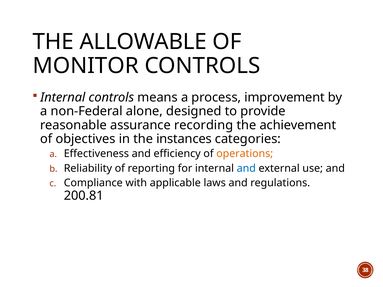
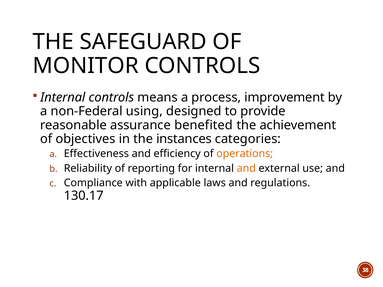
ALLOWABLE: ALLOWABLE -> SAFEGUARD (143, 42)
alone: alone -> using (144, 111)
recording: recording -> benefited (204, 125)
and colour: blue -> orange (246, 168)
200.81: 200.81 -> 130.17 (84, 196)
